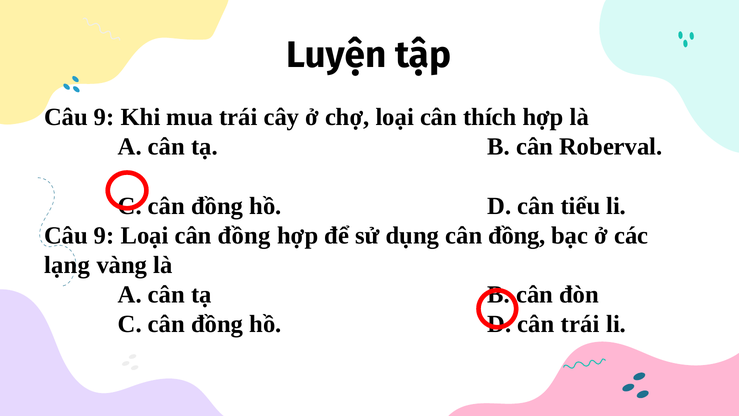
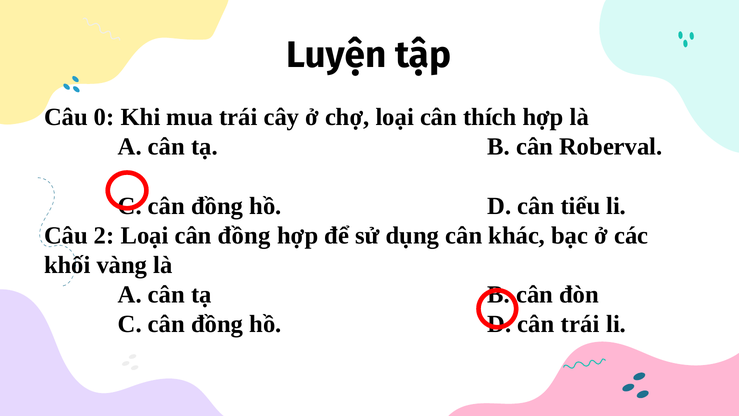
9: 9 -> 0 (104, 117)
9: 9 -> 2 (104, 235)
dụng cân đồng: đồng -> khác (517, 235)
lạng: lạng -> khối (67, 265)
